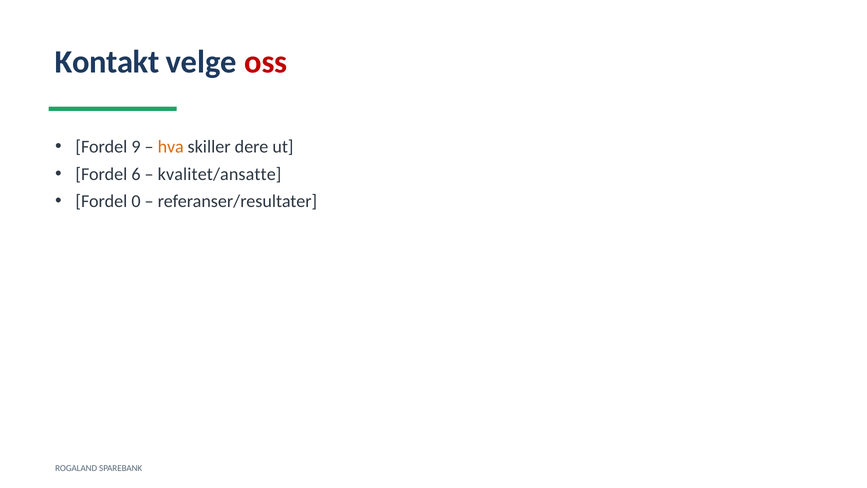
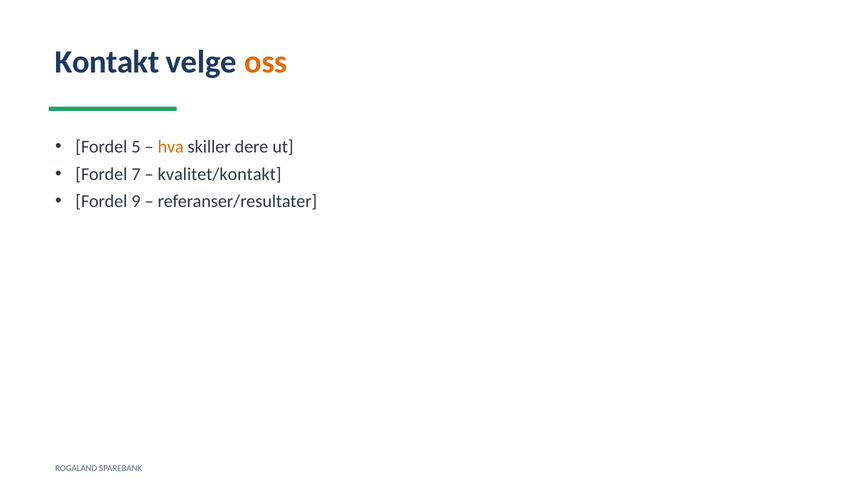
oss colour: red -> orange (266, 62)
9: 9 -> 5 (136, 147)
6: 6 -> 7 (136, 174)
kvalitet/ansatte: kvalitet/ansatte -> kvalitet/kontakt (220, 174)
0: 0 -> 9 (136, 201)
